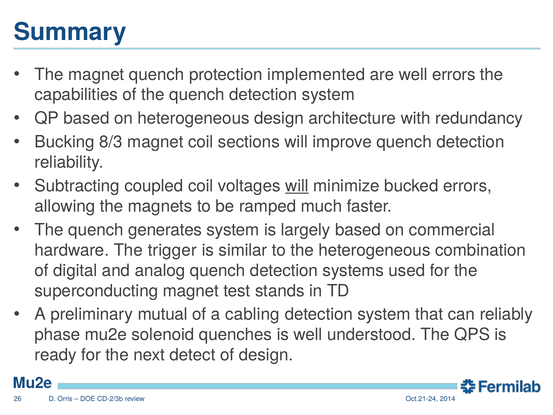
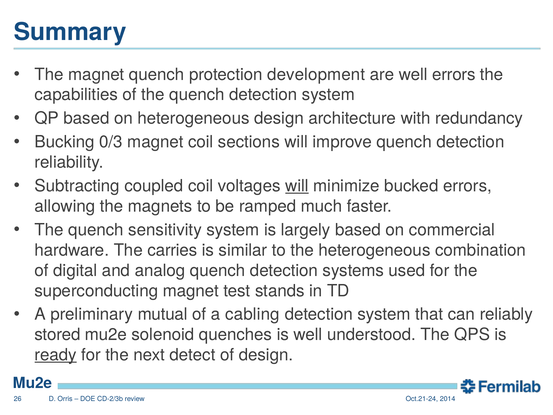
implemented: implemented -> development (316, 74)
8/3: 8/3 -> 0/3 (111, 142)
generates: generates -> sensitivity (165, 230)
trigger: trigger -> carries (172, 250)
phase: phase -> stored (57, 334)
ready underline: none -> present (56, 355)
